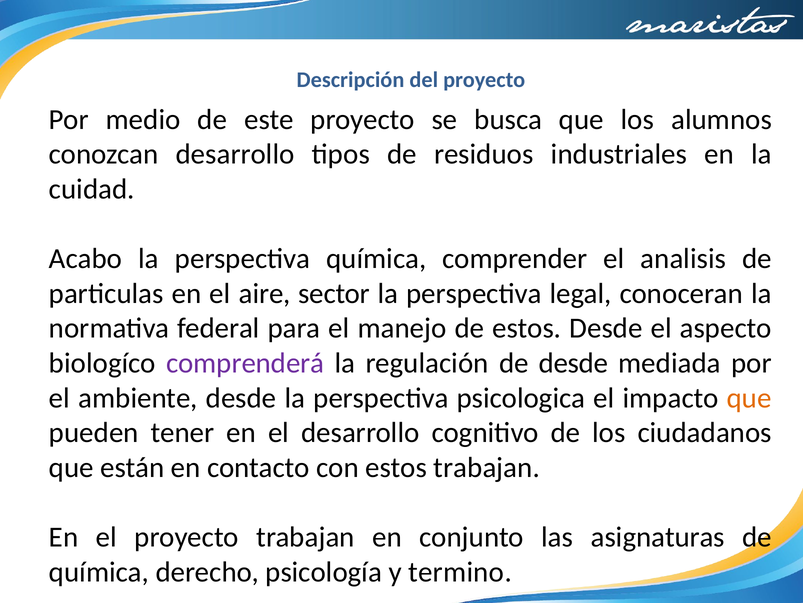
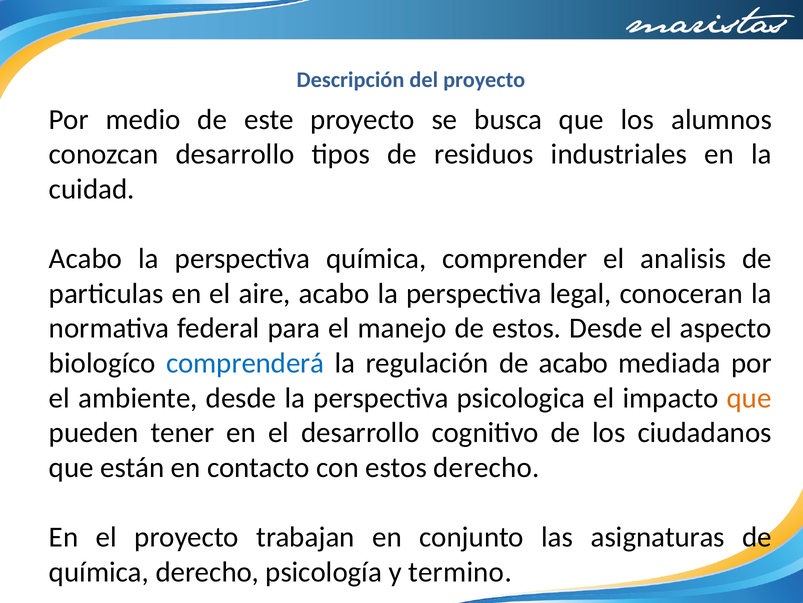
aire sector: sector -> acabo (334, 293)
comprenderá colour: purple -> blue (245, 363)
de desde: desde -> acabo (574, 363)
estos trabajan: trabajan -> derecho (487, 467)
